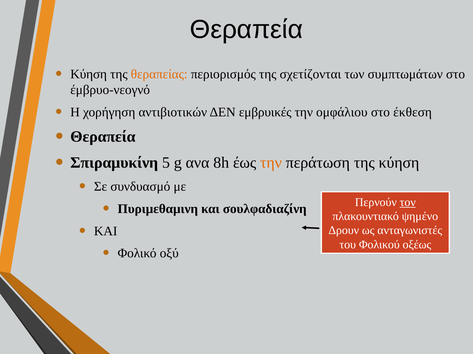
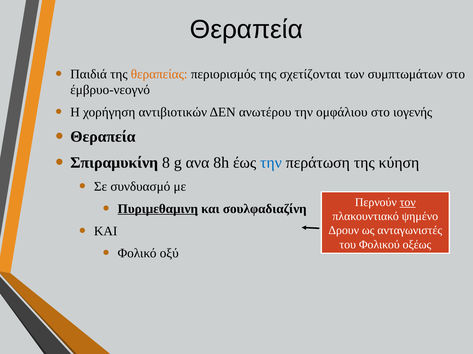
Κύηση: Κύηση -> Παιδιά (89, 74)
εμβρυικές: εμβρυικές -> ανωτέρου (265, 112)
έκθεση: έκθεση -> ιογενής (413, 112)
5: 5 -> 8 (166, 163)
την colour: orange -> blue (271, 163)
Πυριμεθαμινη underline: none -> present (158, 209)
